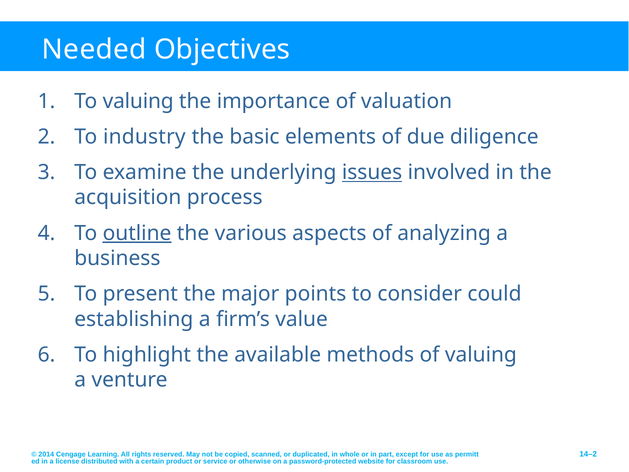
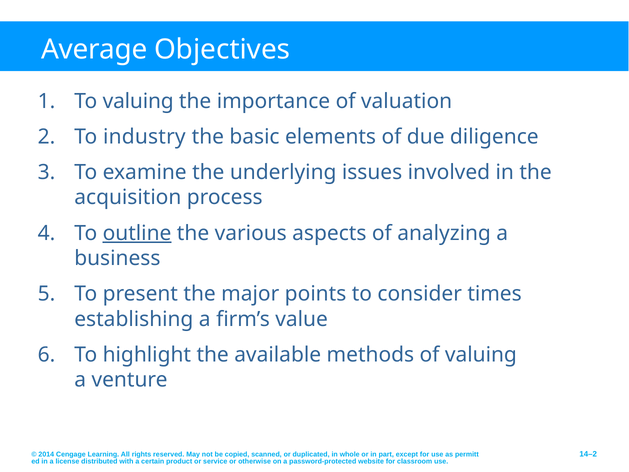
Needed: Needed -> Average (94, 50)
issues underline: present -> none (372, 172)
could: could -> times (495, 294)
